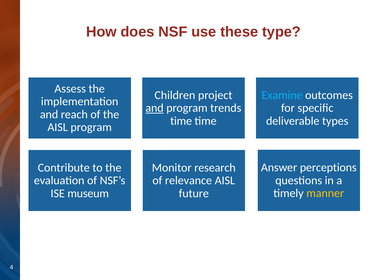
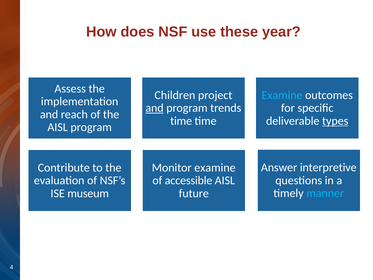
type: type -> year (281, 32)
types underline: none -> present (335, 121)
perceptions: perceptions -> interpretive (328, 167)
Monitor research: research -> examine (215, 167)
relevance: relevance -> accessible (189, 180)
manner colour: yellow -> light blue (325, 193)
